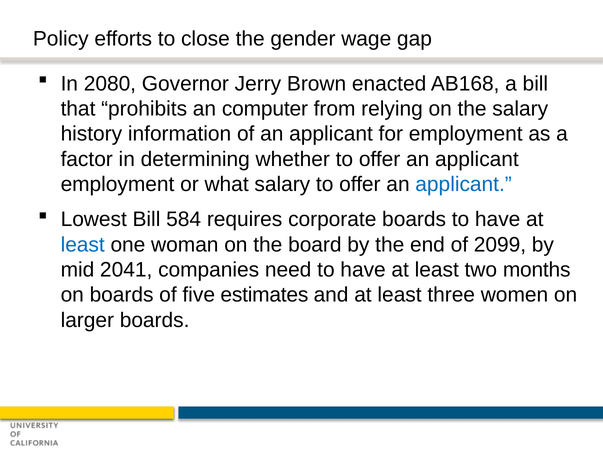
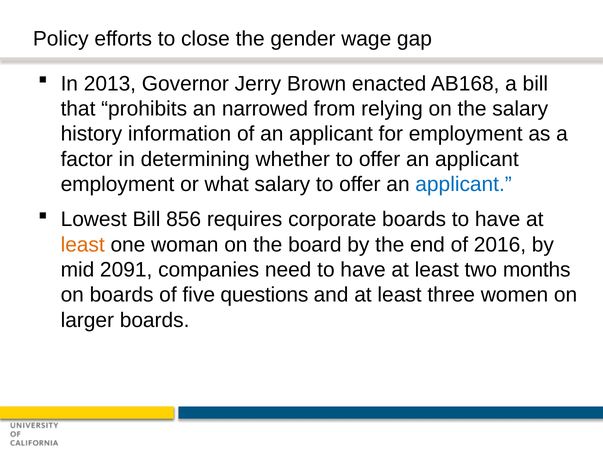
2080: 2080 -> 2013 (110, 84)
computer: computer -> narrowed (265, 109)
584: 584 -> 856 (184, 219)
least colour: blue -> orange (83, 244)
2099: 2099 -> 2016 (500, 244)
2041: 2041 -> 2091 (126, 269)
estimates: estimates -> questions (264, 295)
